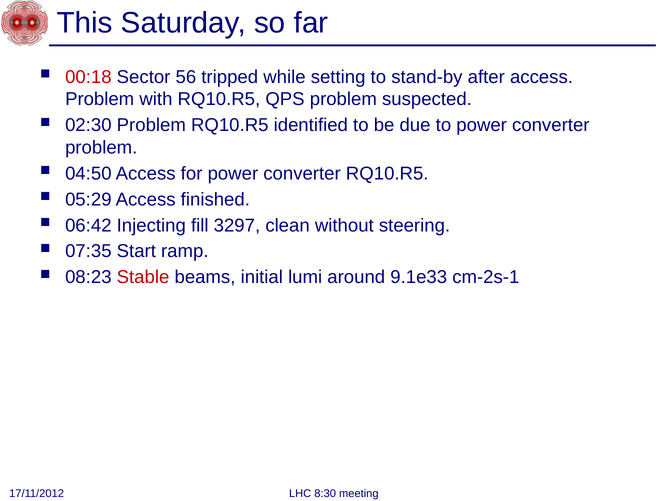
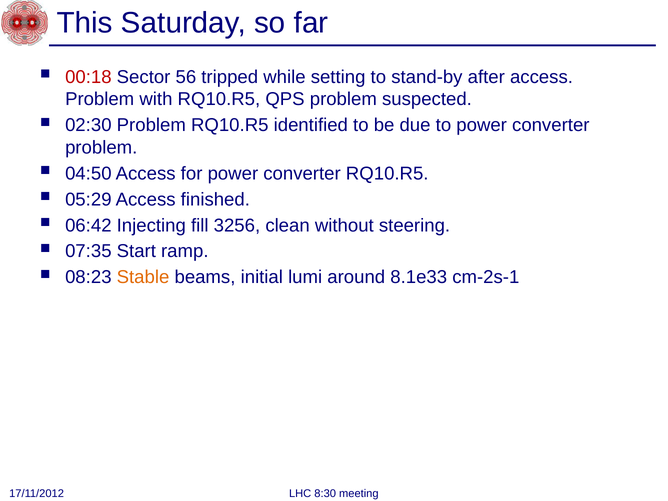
3297: 3297 -> 3256 (237, 225)
Stable colour: red -> orange (143, 277)
9.1e33: 9.1e33 -> 8.1e33 (419, 277)
